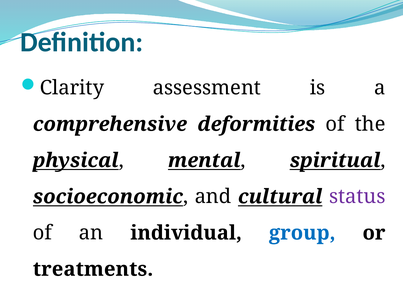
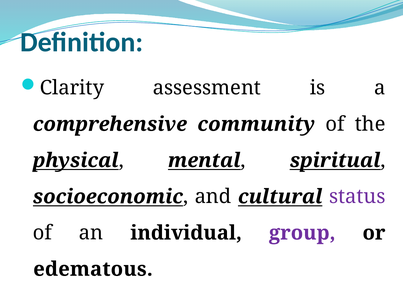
deformities: deformities -> community (256, 124)
group colour: blue -> purple (302, 233)
treatments: treatments -> edematous (93, 269)
